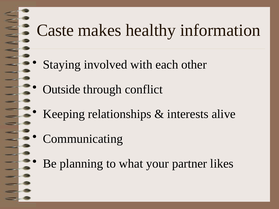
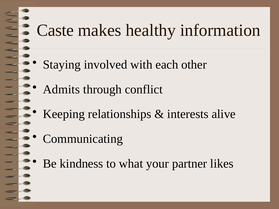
Outside: Outside -> Admits (61, 89)
planning: planning -> kindness (81, 164)
